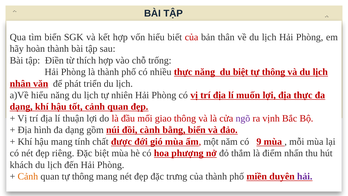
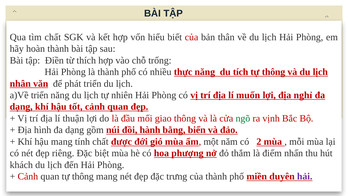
tìm biển: biển -> chất (53, 37)
du biệt: biệt -> tích (241, 72)
a)Về hiểu: hiểu -> triển (40, 95)
địa thực: thực -> nghỉ (303, 95)
ngõ colour: purple -> green (243, 118)
cành: cành -> hành (150, 130)
9: 9 -> 2 (259, 141)
Cảnh colour: orange -> red (28, 176)
